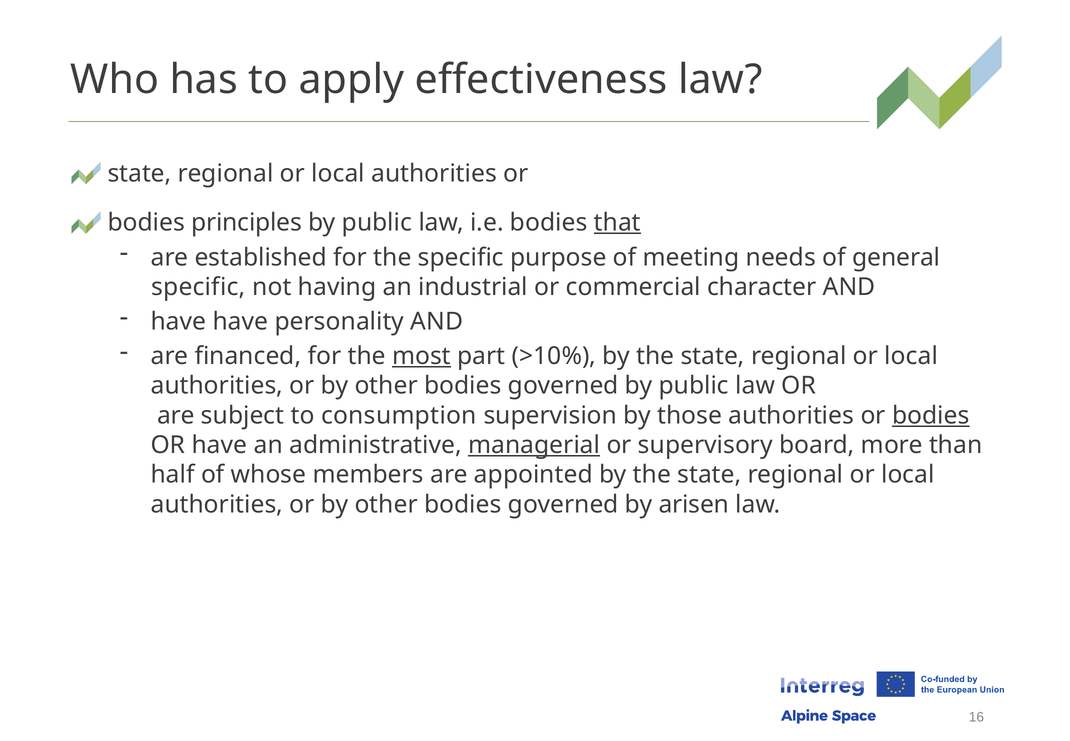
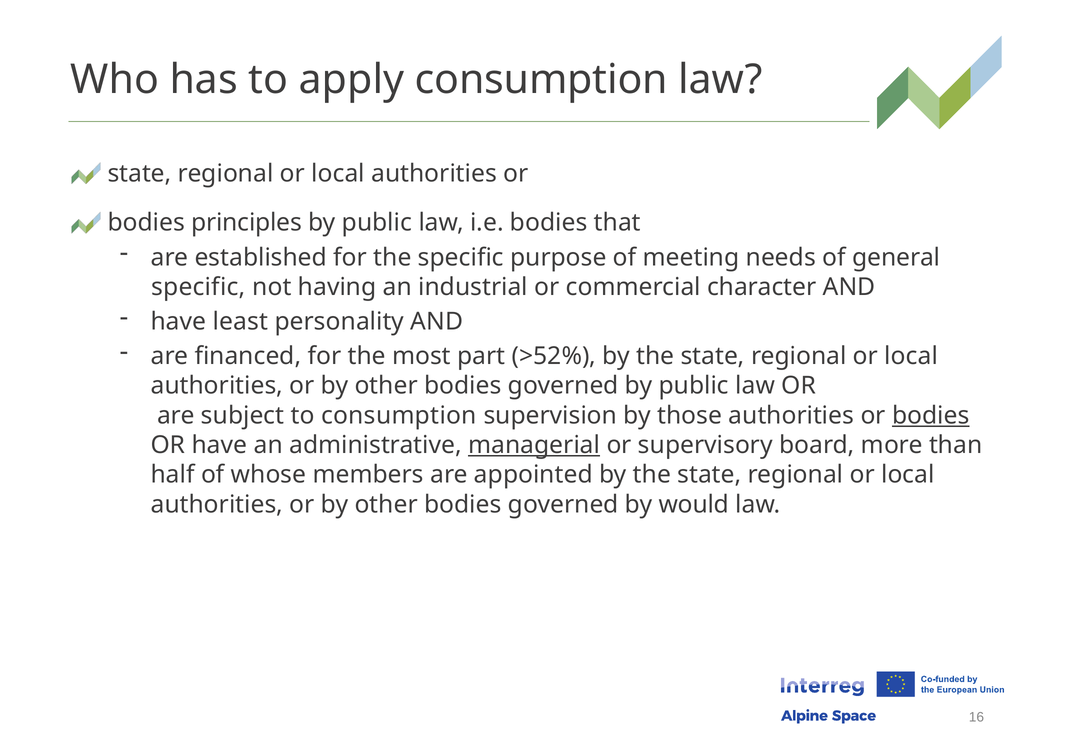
apply effectiveness: effectiveness -> consumption (541, 80)
that underline: present -> none (617, 223)
have have: have -> least (240, 321)
most underline: present -> none (421, 356)
>10%: >10% -> >52% (554, 356)
arisen: arisen -> would (694, 504)
